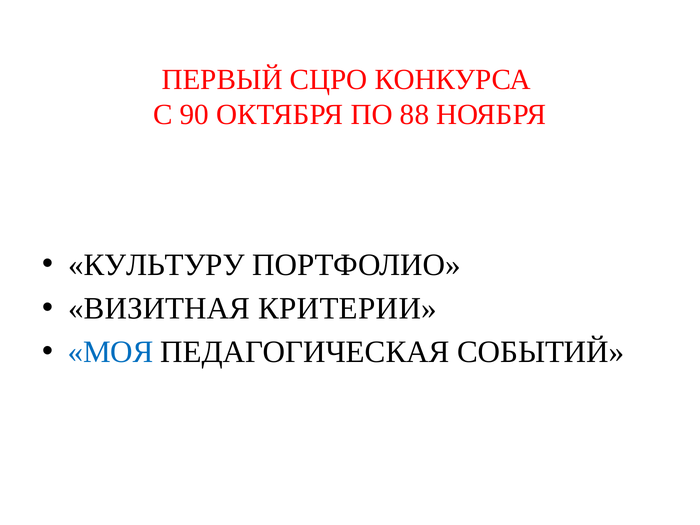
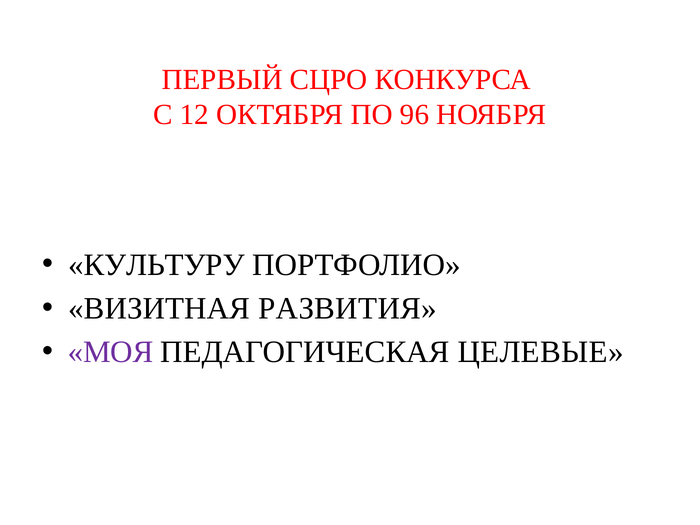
90: 90 -> 12 (194, 114)
88: 88 -> 96 (415, 114)
КРИТЕРИИ: КРИТЕРИИ -> РАЗВИТИЯ (348, 308)
МОЯ colour: blue -> purple (111, 352)
СОБЫТИЙ: СОБЫТИЙ -> ЦЕЛЕВЫЕ (541, 352)
